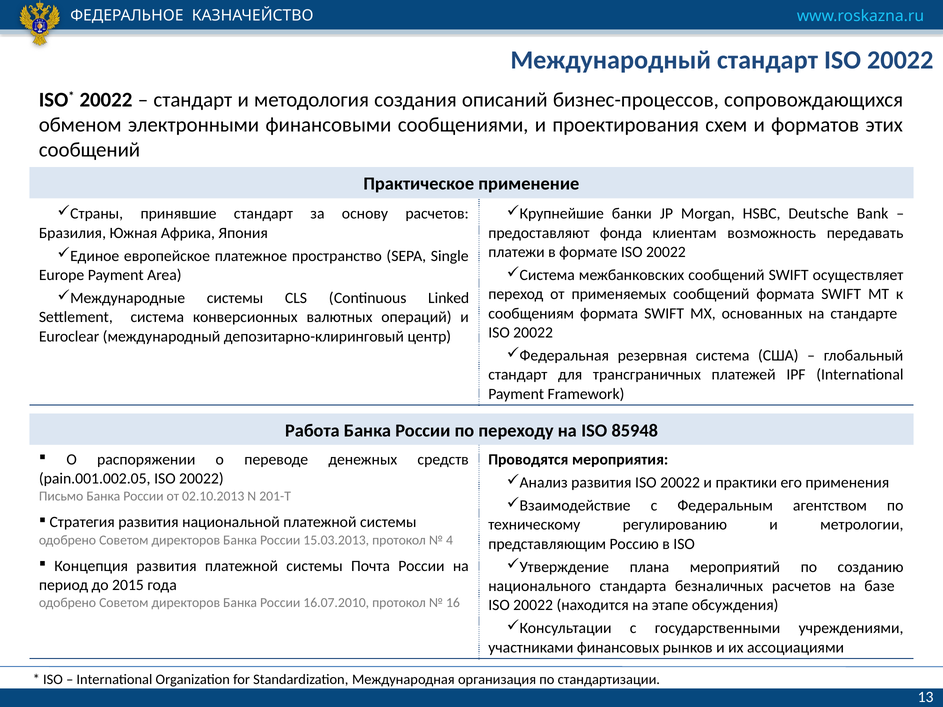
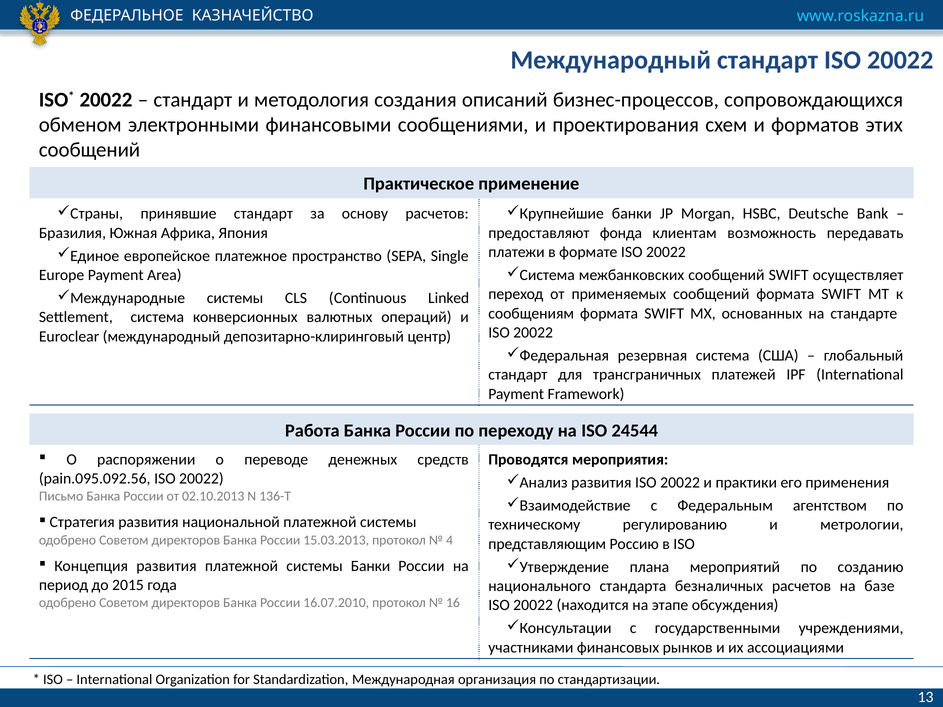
85948: 85948 -> 24544 (635, 431)
pain.001.002.05: pain.001.002.05 -> pain.095.092.56 (95, 479)
201-Т: 201-Т -> 136-Т (275, 497)
системы Почта: Почта -> Банки (371, 566)
